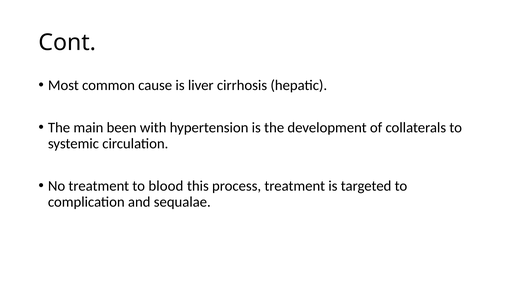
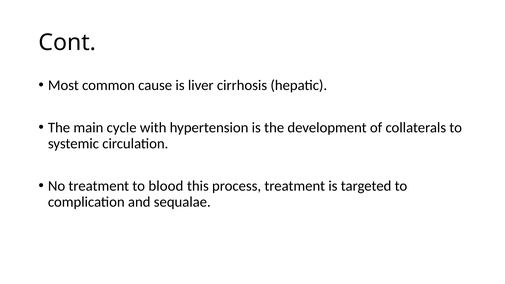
been: been -> cycle (122, 128)
